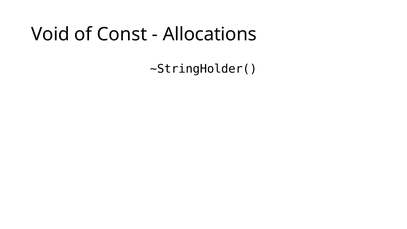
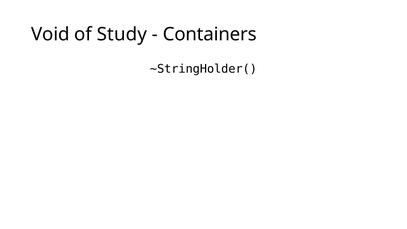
Const: Const -> Study (122, 34)
Allocations: Allocations -> Containers (210, 34)
